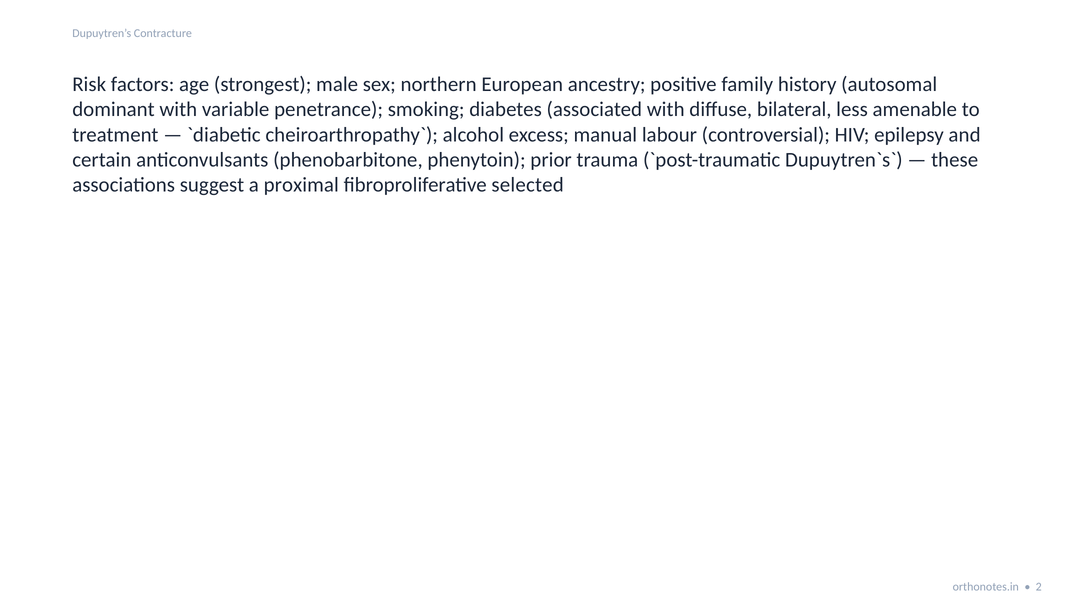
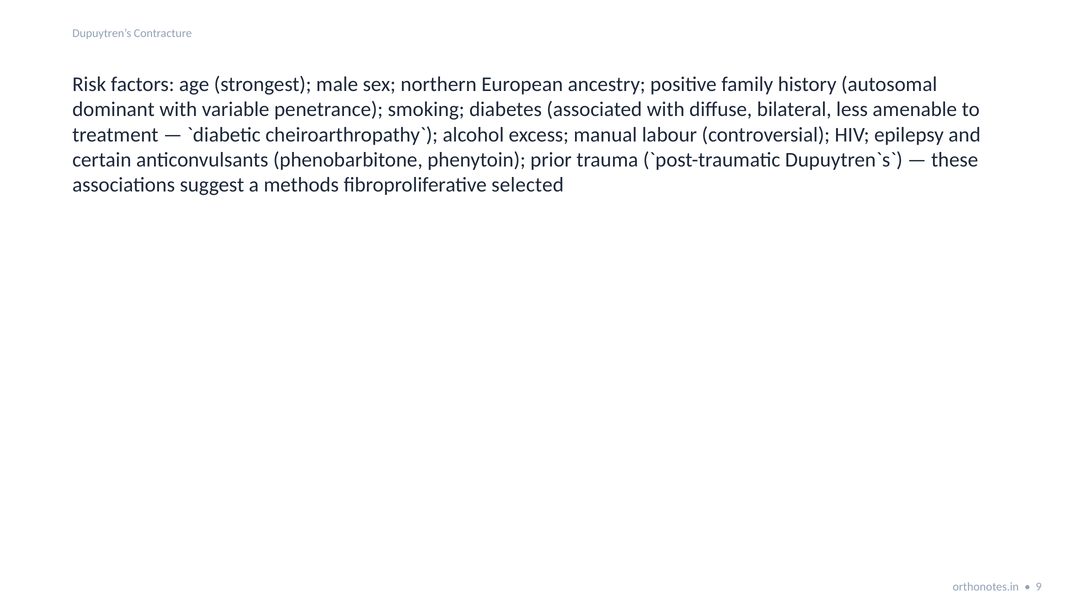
proximal: proximal -> methods (301, 185)
2: 2 -> 9 (1039, 587)
